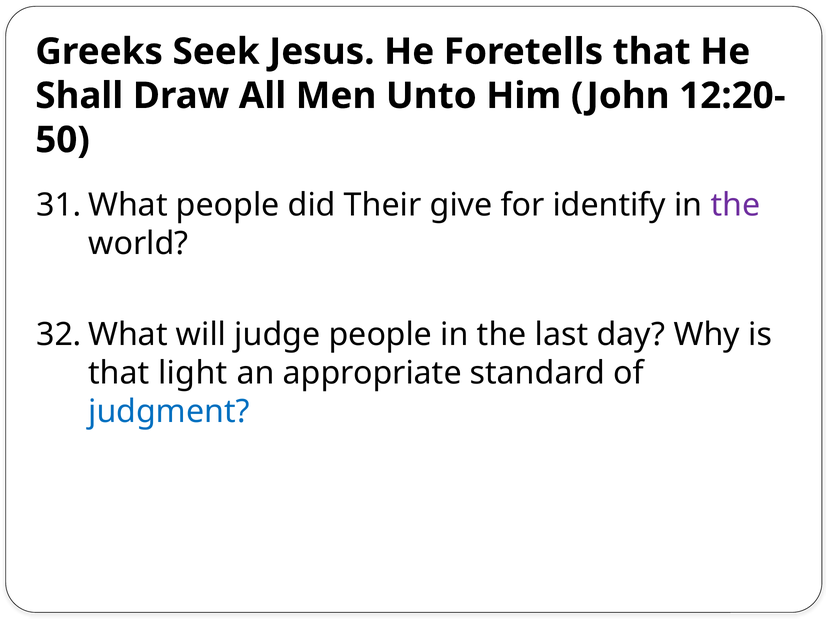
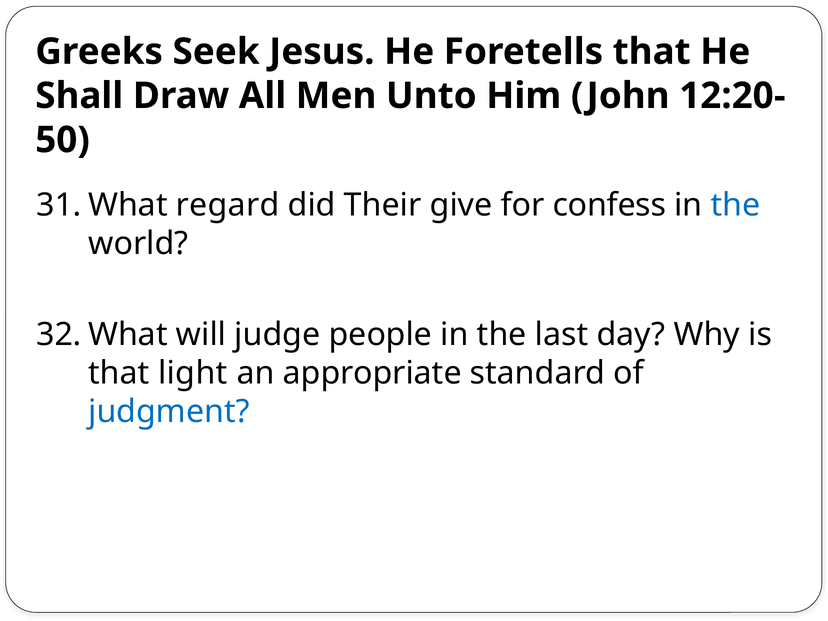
people: people -> regard (228, 205)
identify: identify -> confess (609, 205)
the colour: purple -> blue (735, 205)
